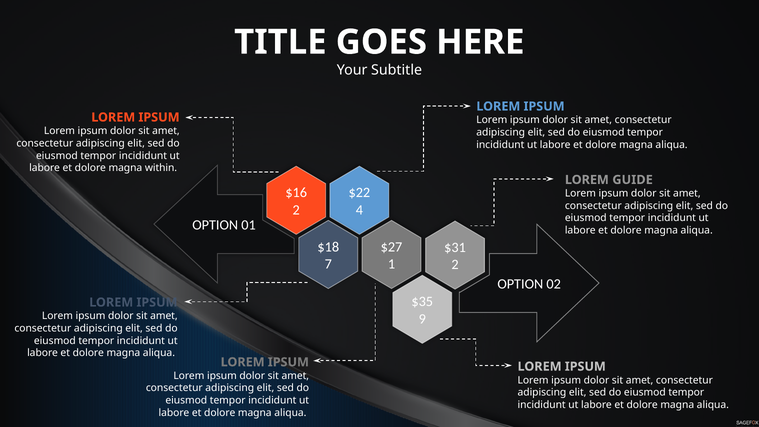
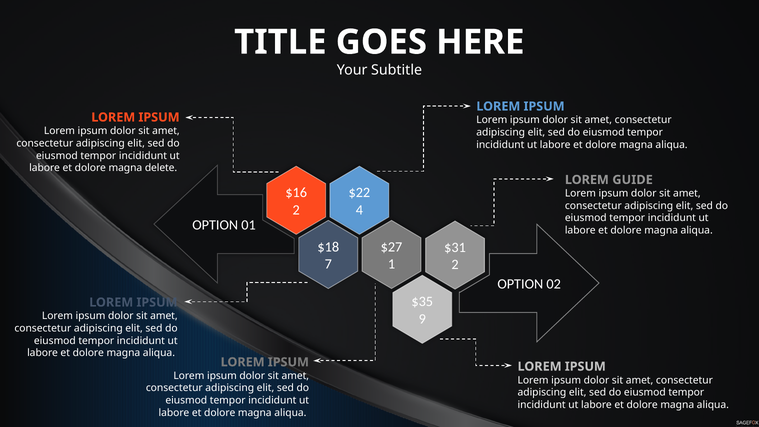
within: within -> delete (161, 168)
